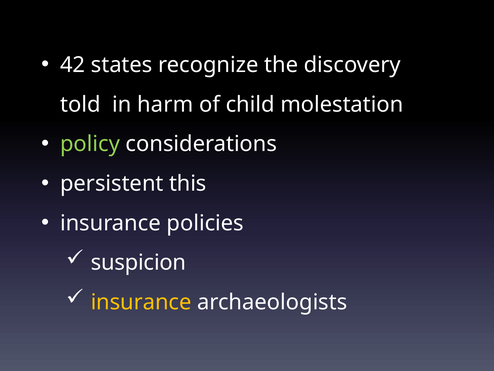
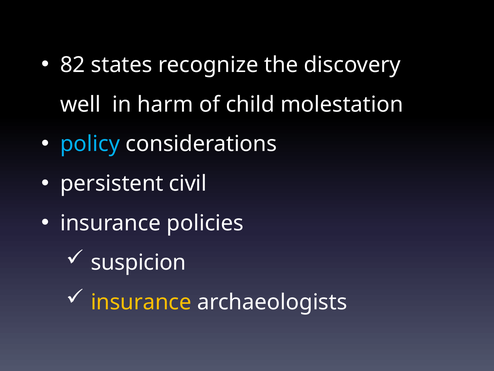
42: 42 -> 82 (73, 65)
told: told -> well (80, 104)
policy colour: light green -> light blue (90, 144)
this: this -> civil (188, 183)
